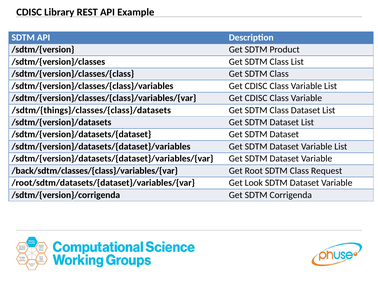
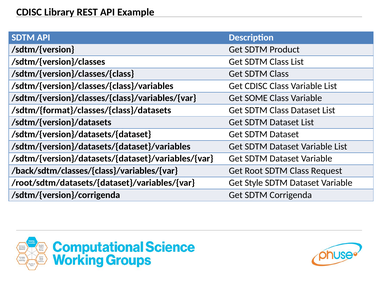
/sdtm/{version}/classes/{class}/variables/{var Get CDISC: CDISC -> SOME (256, 98)
/sdtm/{things}/classes/{class}/datasets: /sdtm/{things}/classes/{class}/datasets -> /sdtm/{format}/classes/{class}/datasets (91, 110)
Look: Look -> Style (254, 183)
